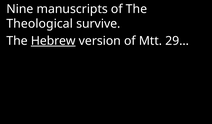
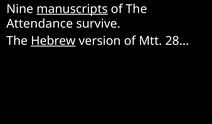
manuscripts underline: none -> present (72, 9)
Theological: Theological -> Attendance (40, 24)
29…: 29… -> 28… (177, 41)
